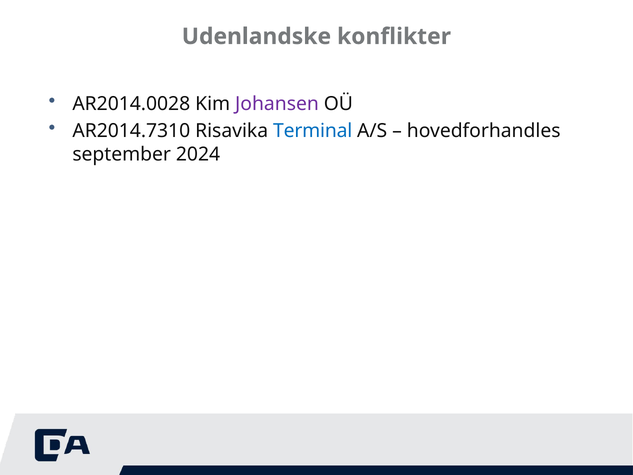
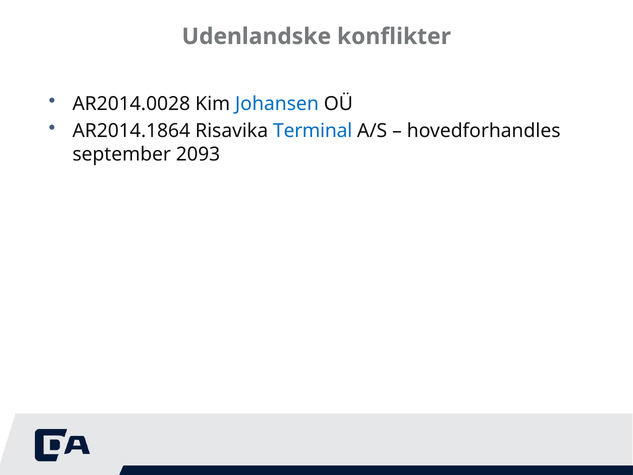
Johansen colour: purple -> blue (277, 104)
AR2014.7310: AR2014.7310 -> AR2014.1864 (131, 131)
2024: 2024 -> 2093 (198, 154)
